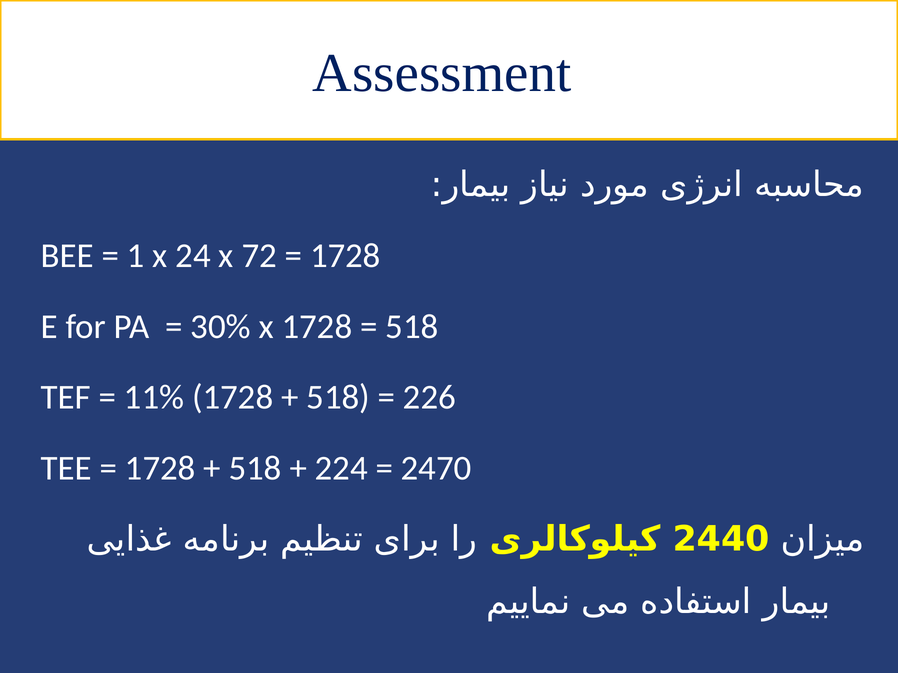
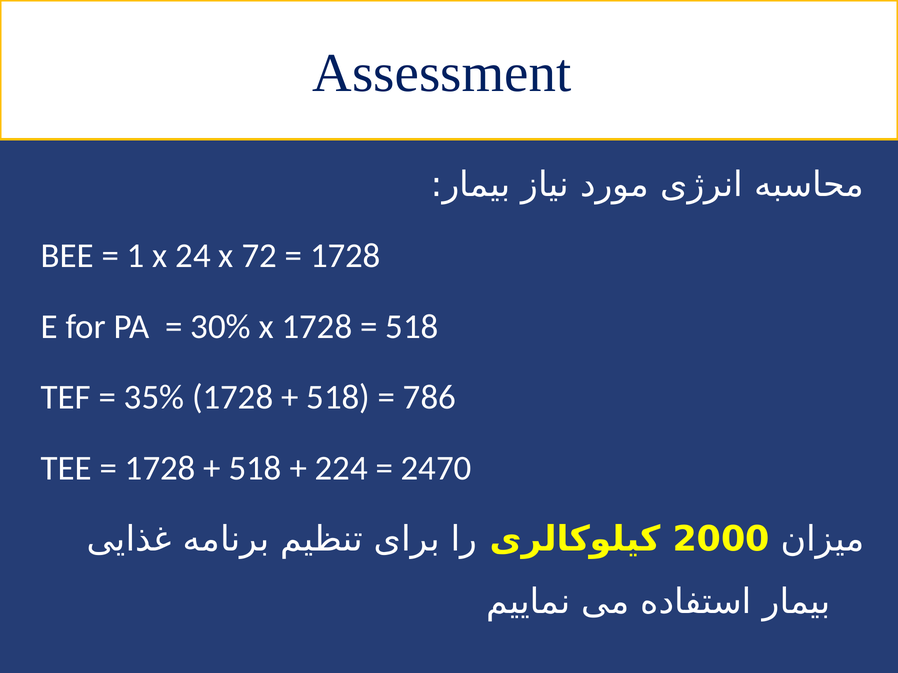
11%: 11% -> 35% (154, 398)
226: 226 -> 786 (430, 398)
2440: 2440 -> 2000 (721, 539)
